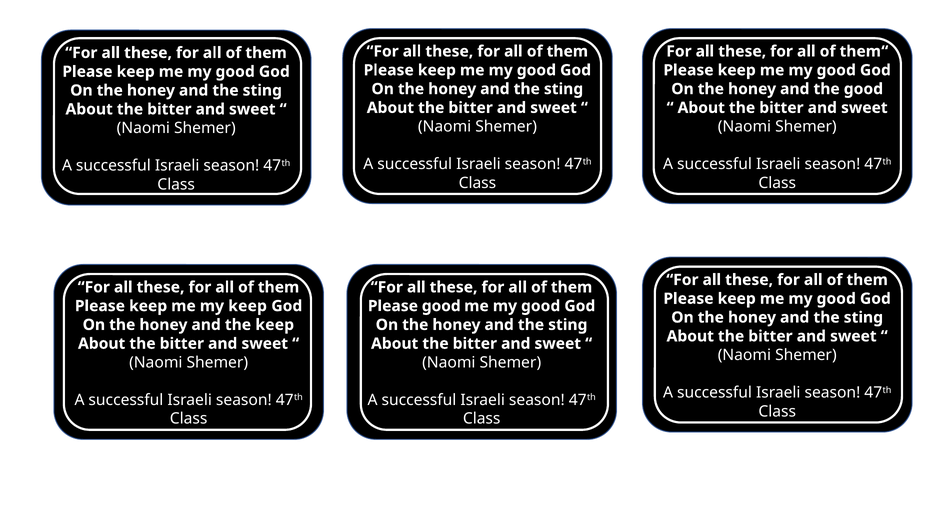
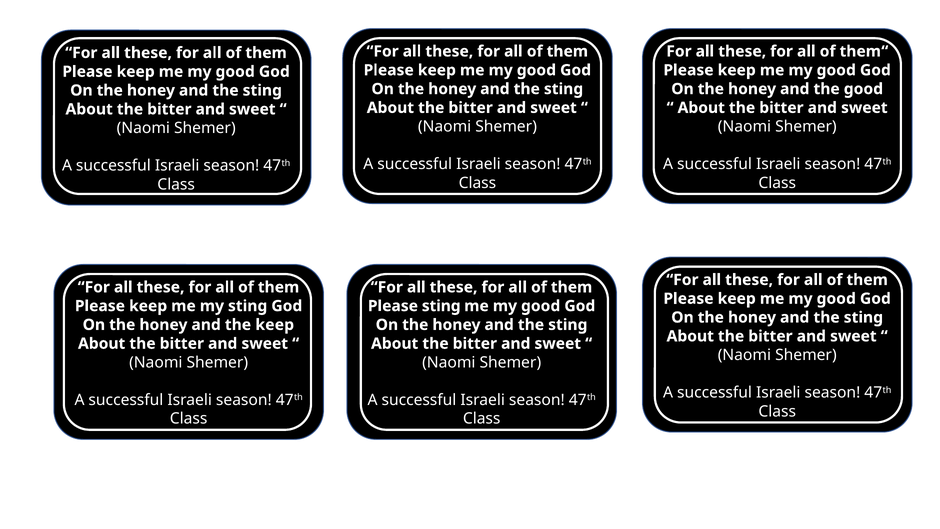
my keep: keep -> sting (248, 306)
Please good: good -> sting (441, 306)
